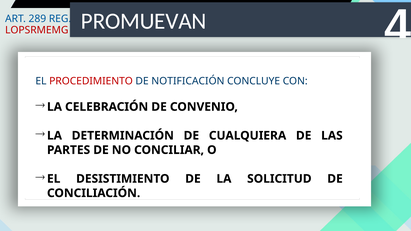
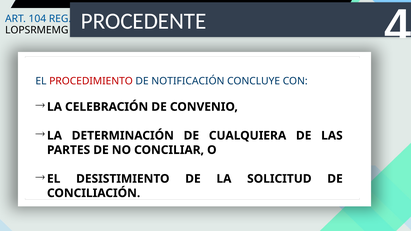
PROMUEVAN: PROMUEVAN -> PROCEDENTE (144, 21)
289: 289 -> 104 (37, 19)
LOPSRMEMG colour: red -> black (37, 30)
